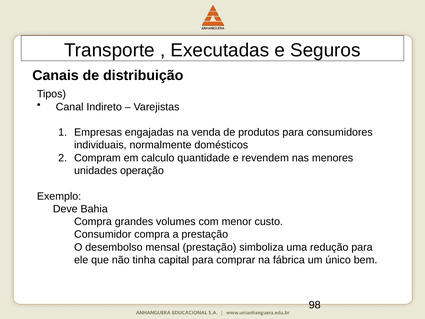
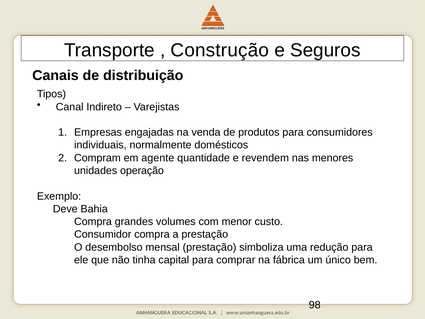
Executadas: Executadas -> Construção (220, 50)
calculo: calculo -> agente (158, 158)
